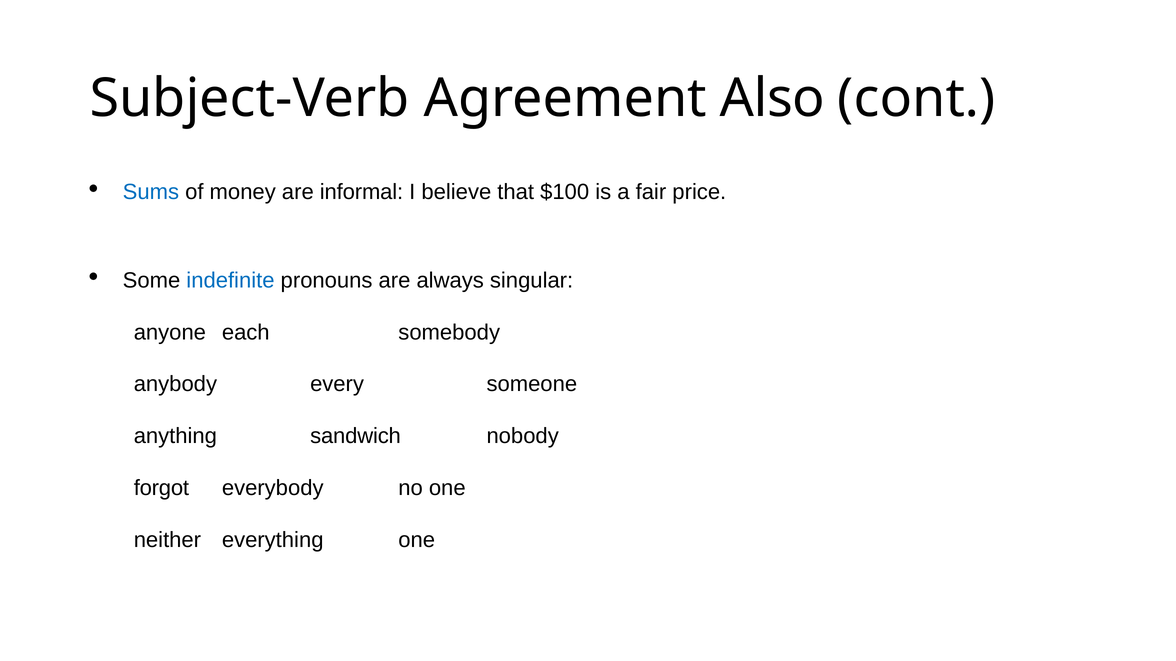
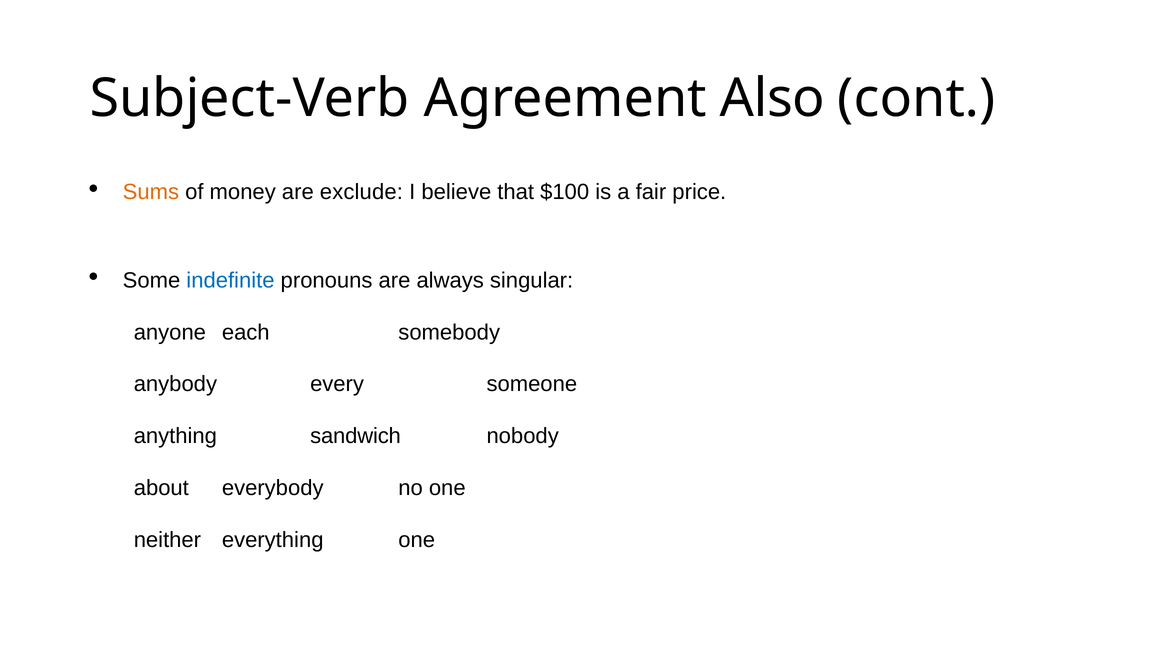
Sums colour: blue -> orange (151, 192)
informal: informal -> exclude (361, 192)
forgot: forgot -> about (161, 488)
